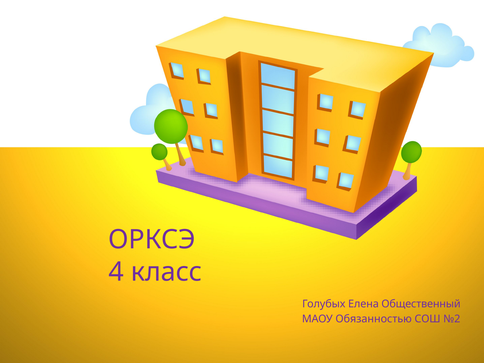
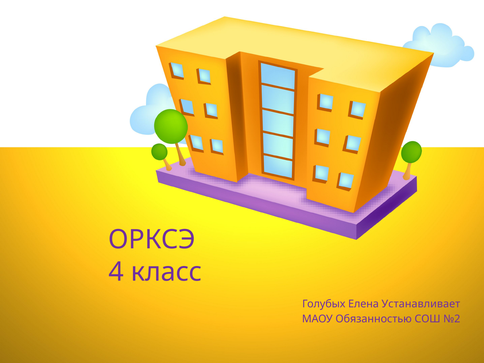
Общественный: Общественный -> Устанавливает (421, 304)
